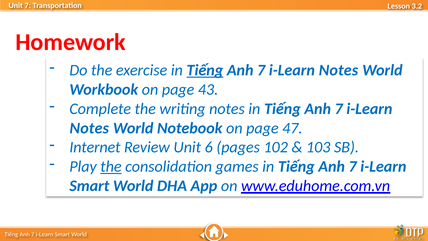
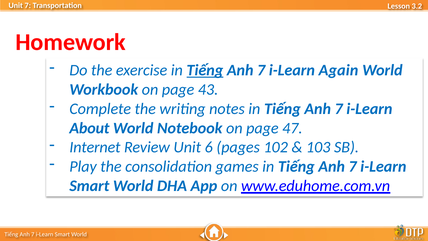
Notes: Notes -> Again (338, 70)
Notes: Notes -> About (89, 128)
the underline: present -> none (111, 166)
